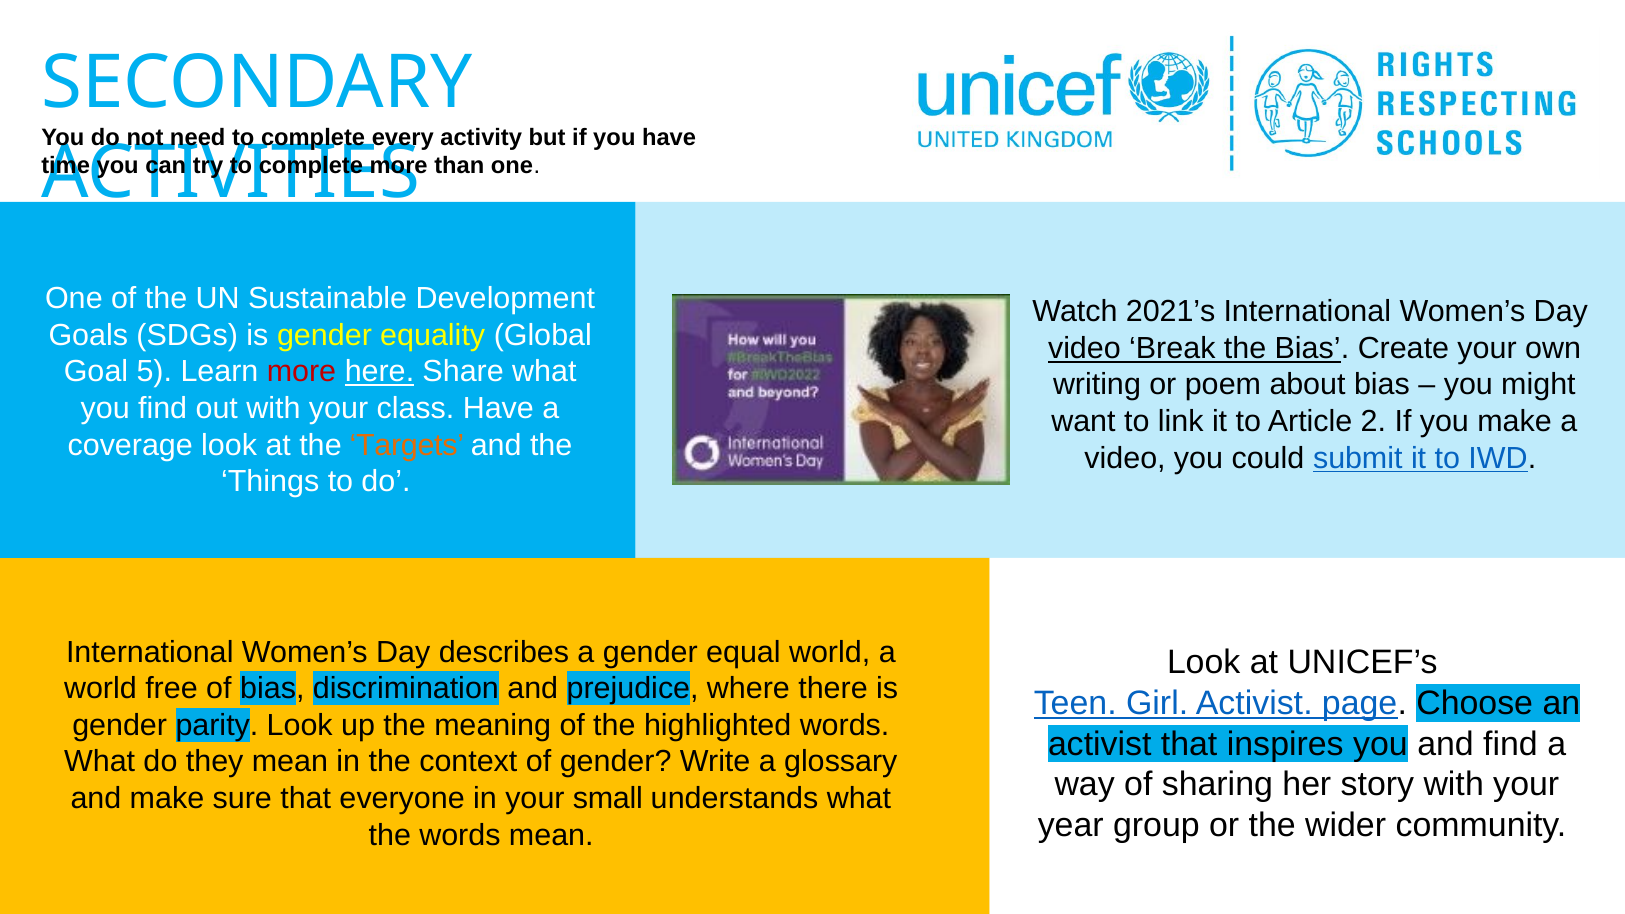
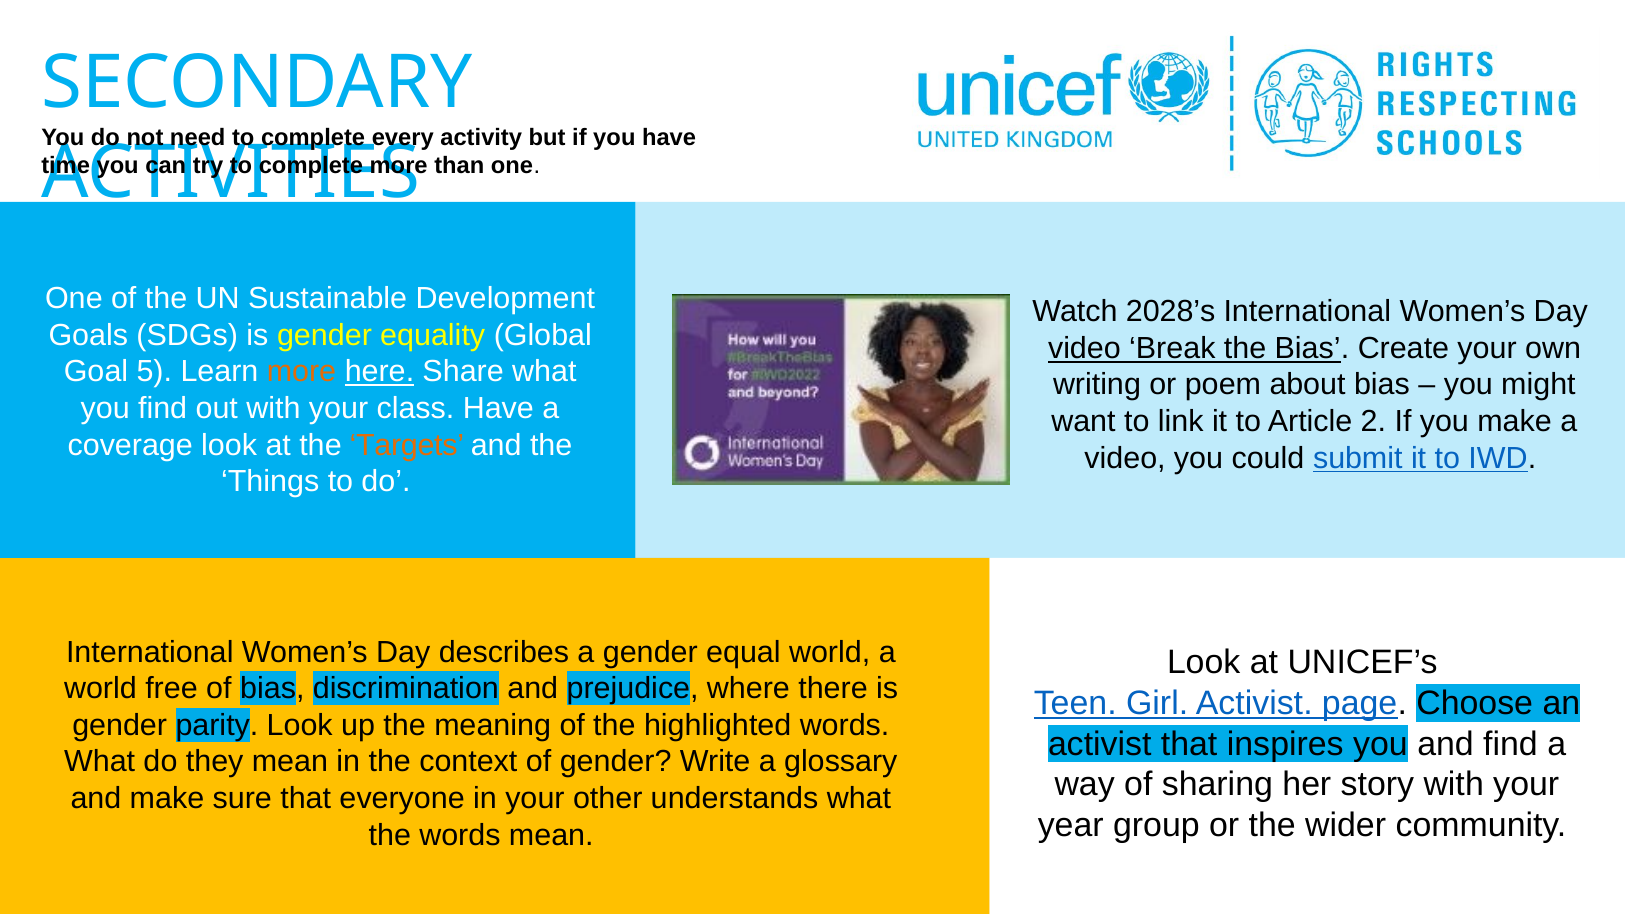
2021’s: 2021’s -> 2028’s (1171, 312)
more colour: red -> orange (301, 372)
small: small -> other (608, 799)
